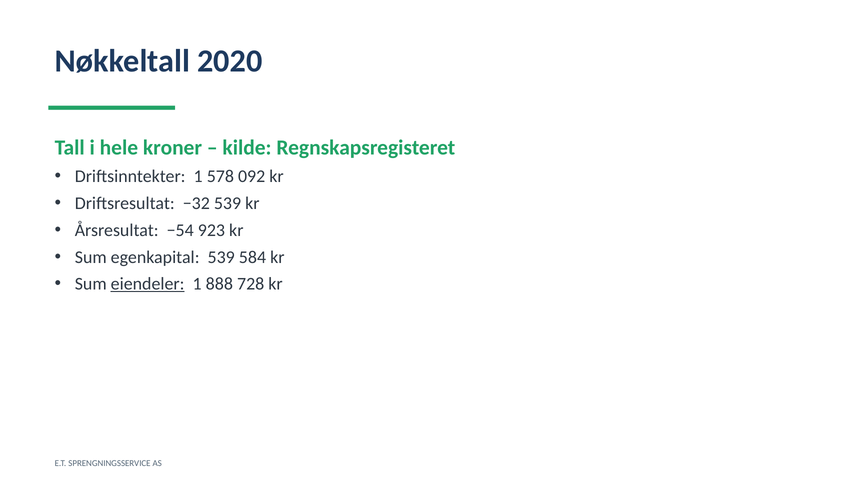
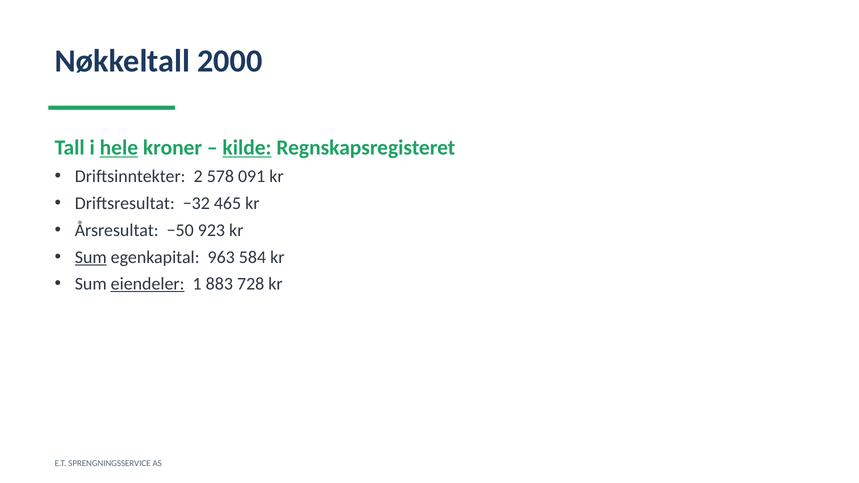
2020: 2020 -> 2000 (230, 61)
hele underline: none -> present (119, 148)
kilde underline: none -> present (247, 148)
Driftsinntekter 1: 1 -> 2 (198, 177)
092: 092 -> 091 (252, 177)
−32 539: 539 -> 465 (227, 203)
−54: −54 -> −50 (180, 230)
Sum underline: none -> present (91, 257)
egenkapital 539: 539 -> 963 (221, 257)
888: 888 -> 883 (219, 284)
